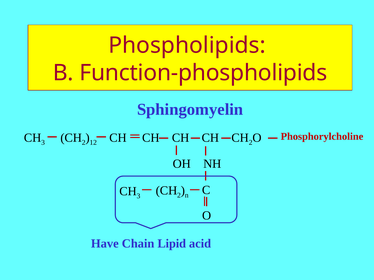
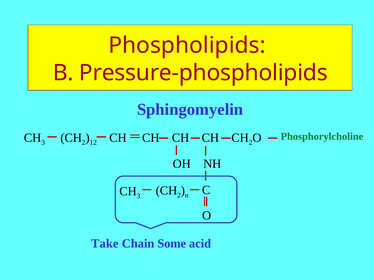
Function-phospholipids: Function-phospholipids -> Pressure-phospholipids (203, 73)
Phosphorylcholine colour: red -> green (322, 137)
Have: Have -> Take (105, 244)
Lipid: Lipid -> Some (172, 244)
